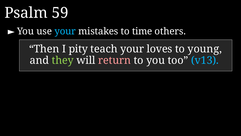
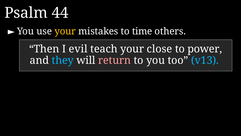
59: 59 -> 44 (60, 13)
your colour: light blue -> yellow (65, 31)
pity: pity -> evil (78, 49)
loves: loves -> close (159, 49)
young: young -> power (205, 49)
they colour: light green -> light blue (63, 60)
